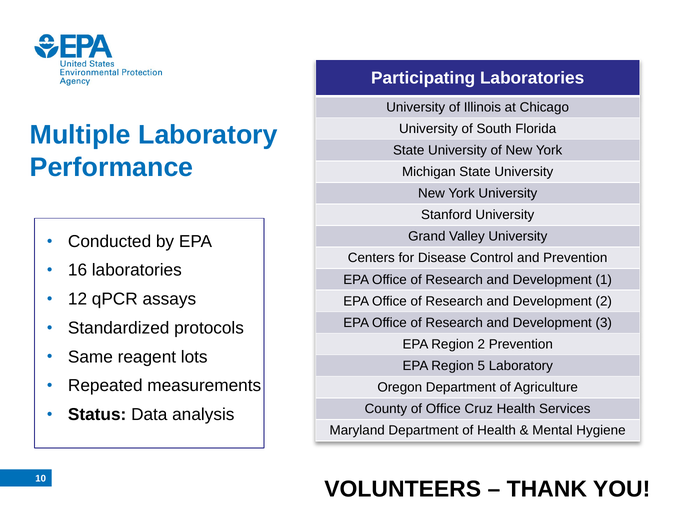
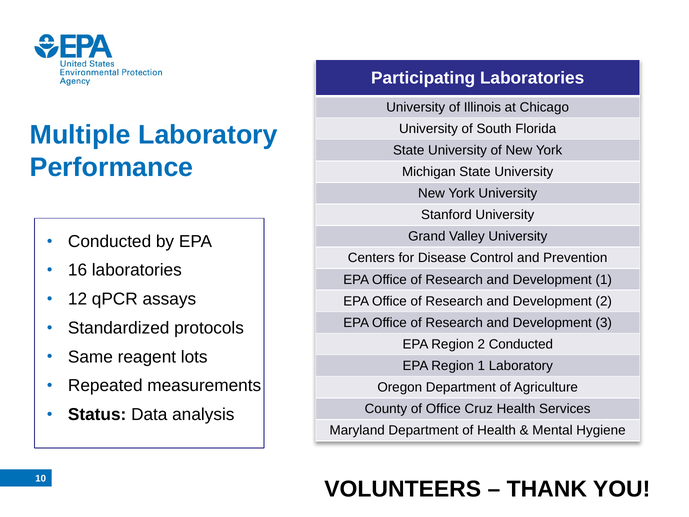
2 Prevention: Prevention -> Conducted (521, 344)
Region 5: 5 -> 1 (481, 366)
